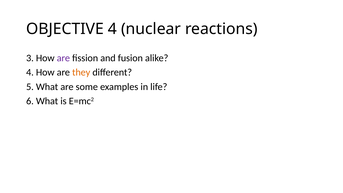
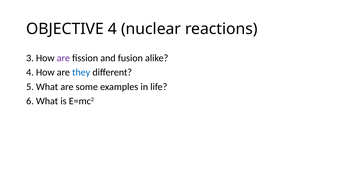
they colour: orange -> blue (81, 72)
